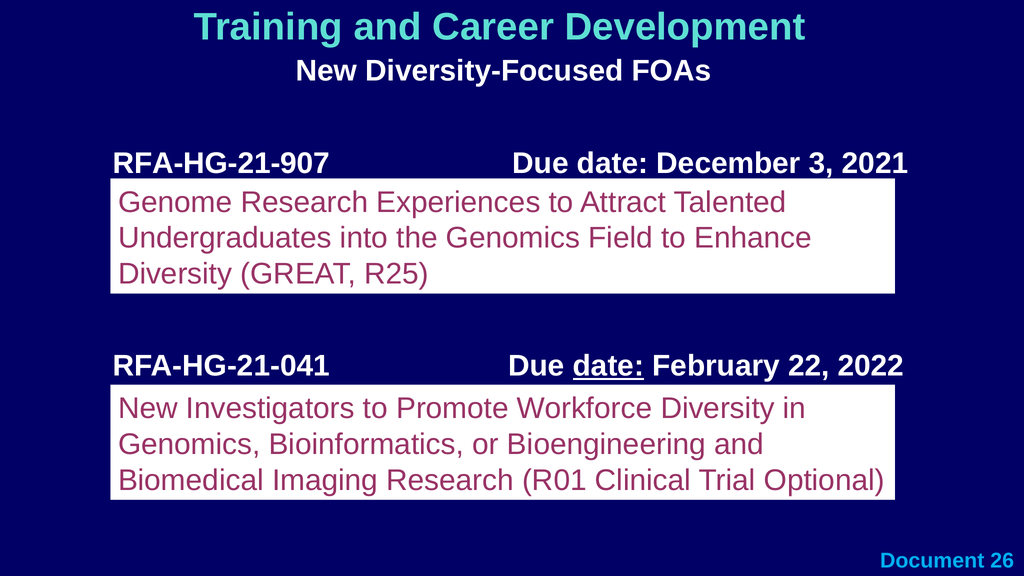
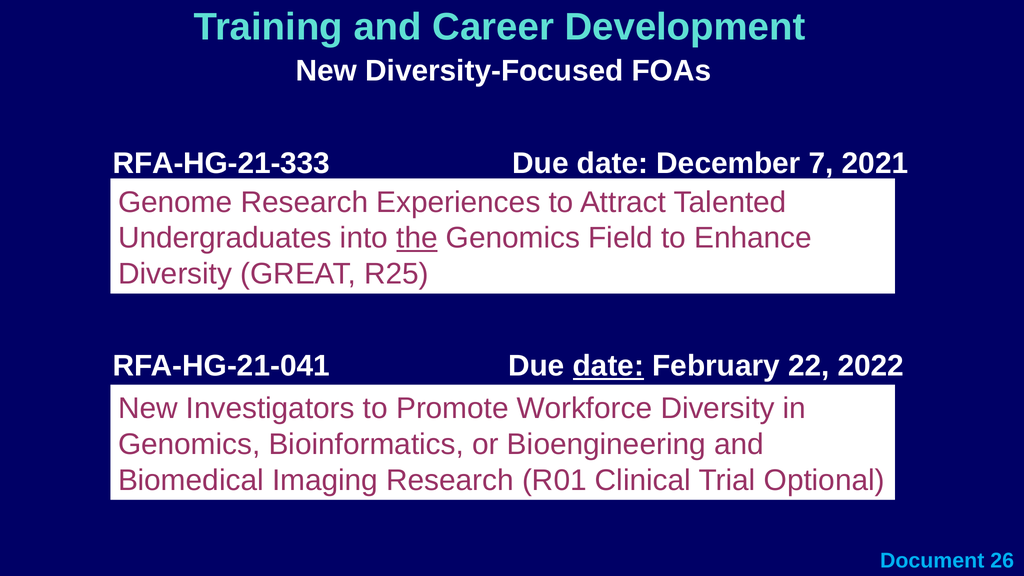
RFA-HG-21-907: RFA-HG-21-907 -> RFA-HG-21-333 (221, 163)
3: 3 -> 7 (821, 163)
the underline: none -> present (417, 238)
